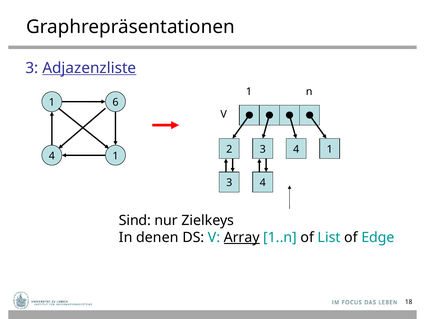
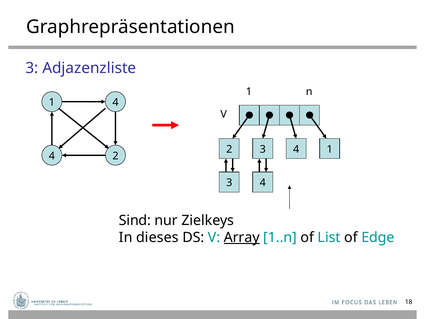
Adjazenzliste underline: present -> none (89, 68)
1 6: 6 -> 4 (115, 102)
1: 1 -> 2 (115, 156)
denen: denen -> dieses (157, 237)
